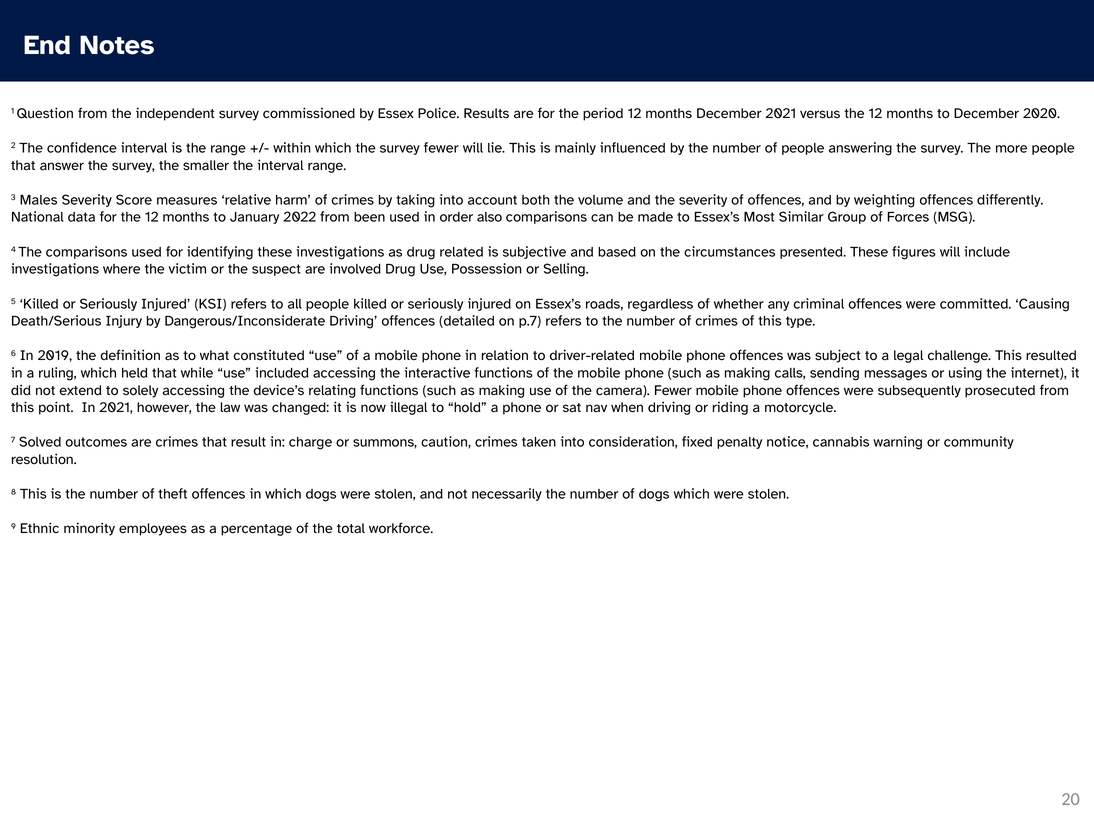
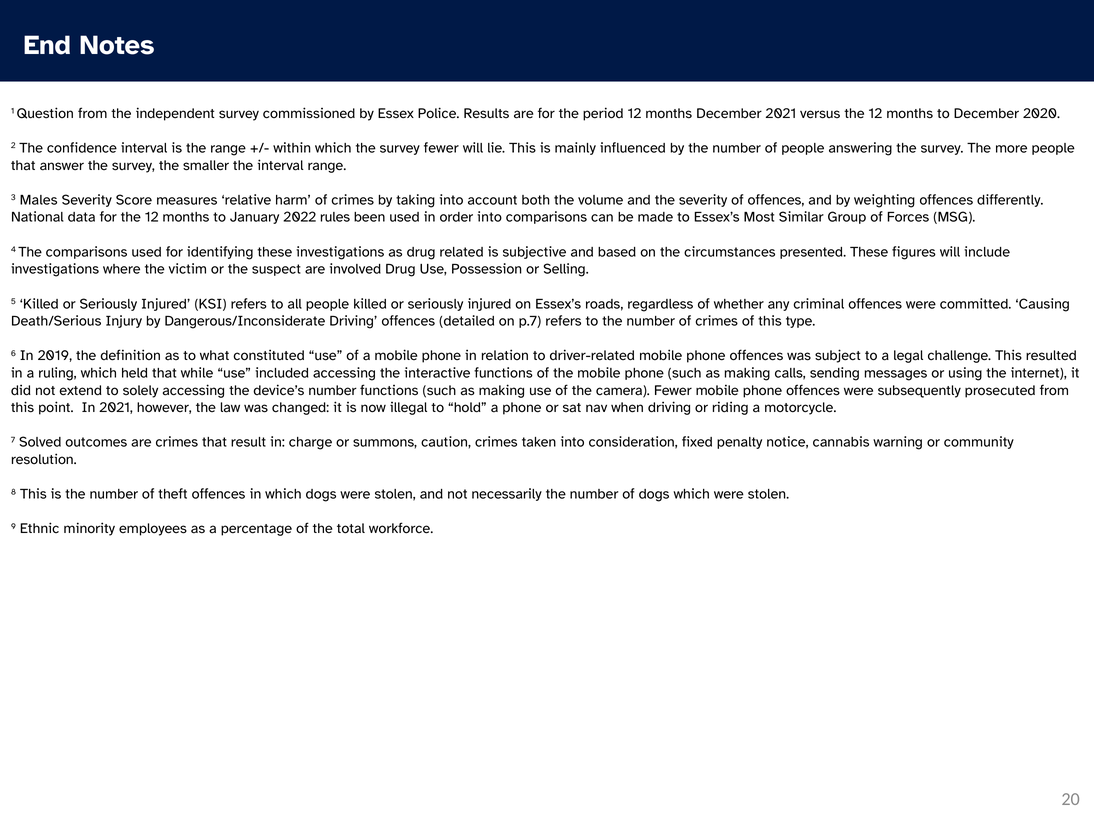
2022 from: from -> rules (335, 217)
order also: also -> into (489, 217)
device’s relating: relating -> number (332, 390)
